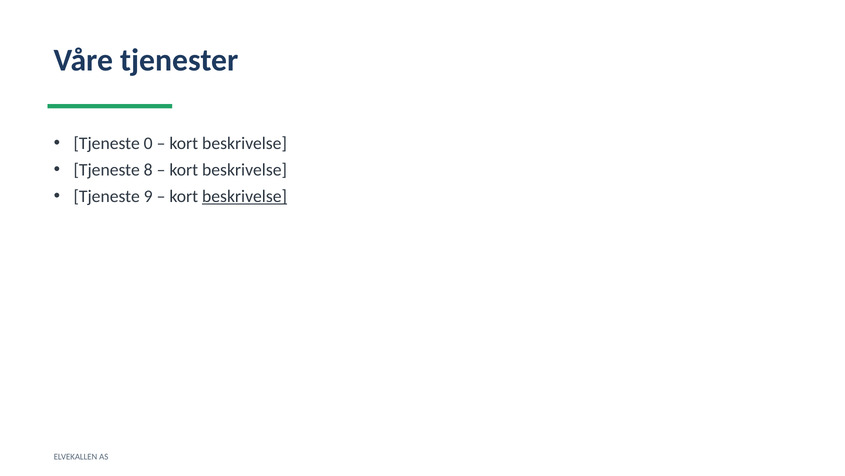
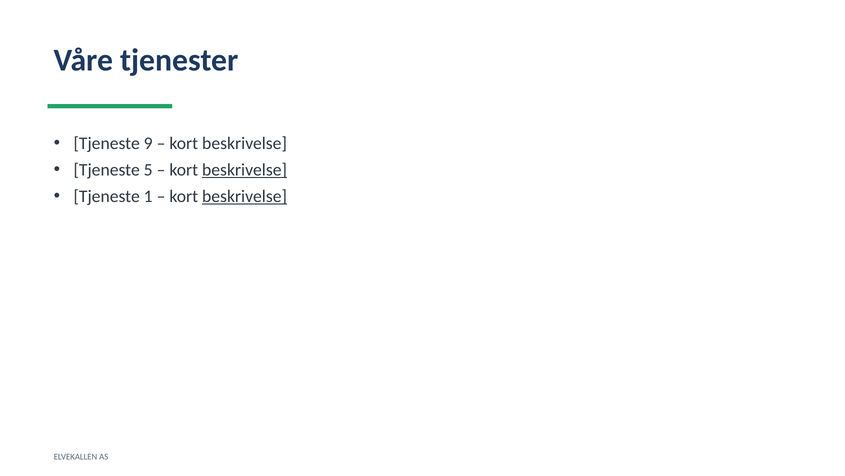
0: 0 -> 9 (148, 143)
8: 8 -> 5 (148, 170)
beskrivelse underline: none -> present (245, 170)
9: 9 -> 1 (148, 196)
